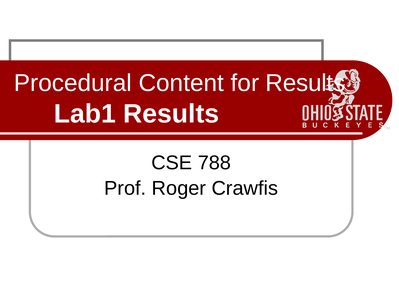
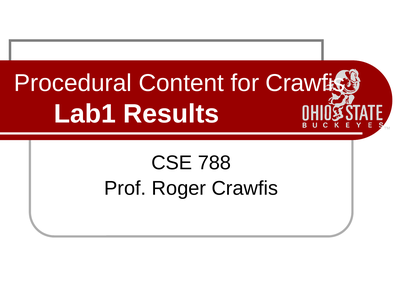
for Results: Results -> Crawfis (305, 83)
